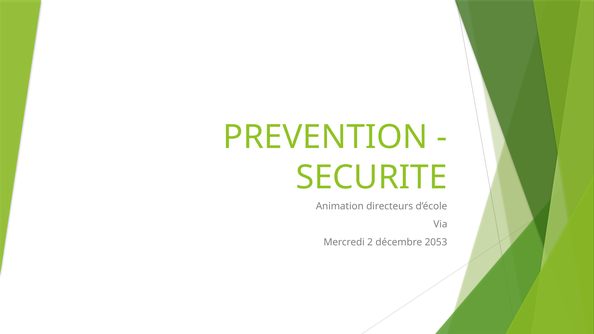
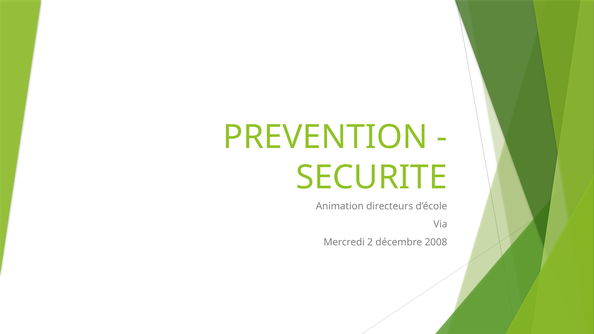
2053: 2053 -> 2008 (436, 242)
